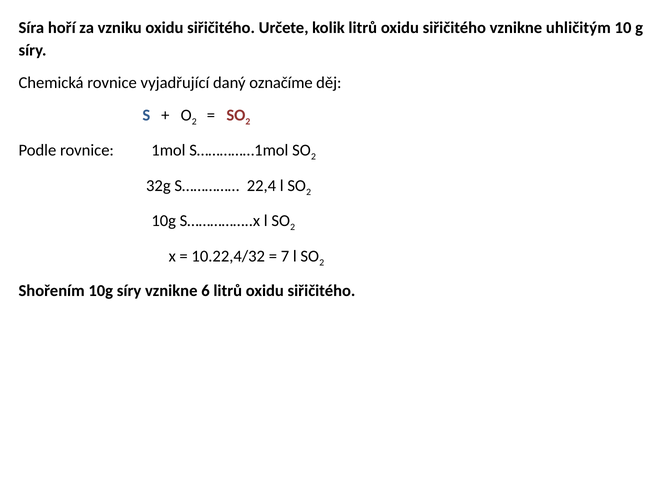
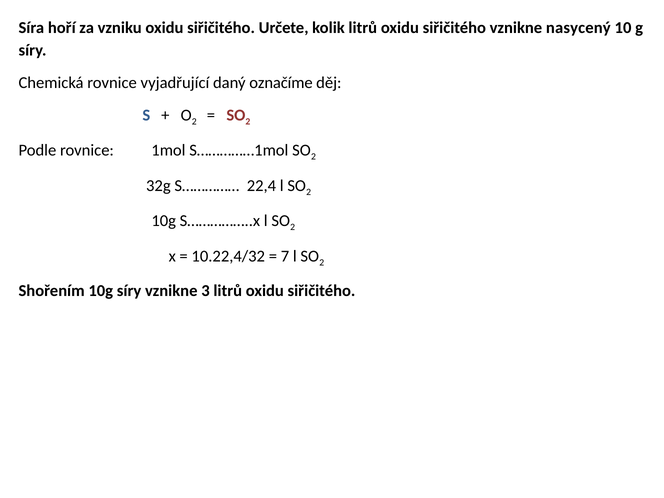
uhličitým: uhličitým -> nasycený (578, 28)
6: 6 -> 3 (205, 291)
